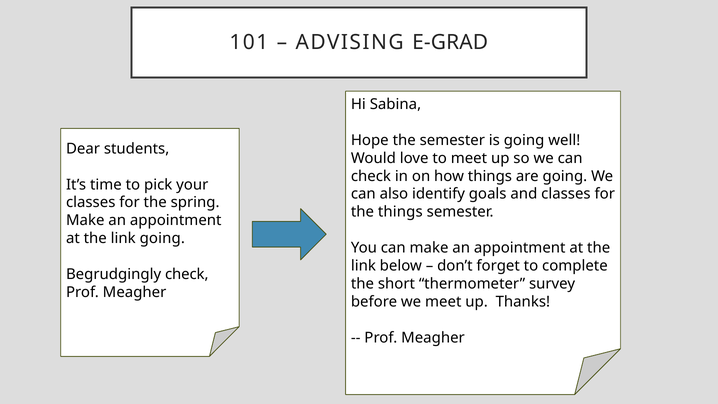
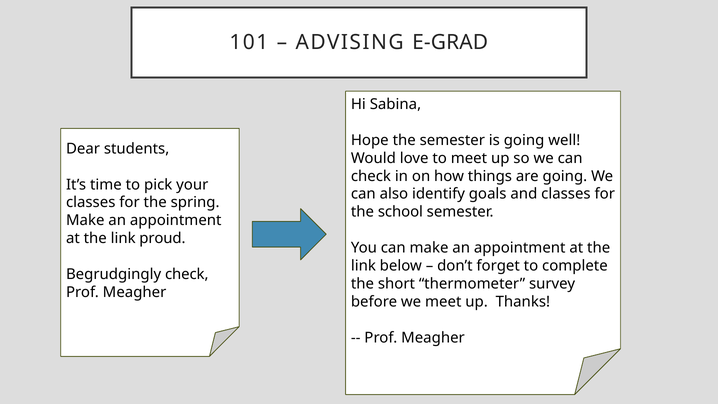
the things: things -> school (400, 212)
link going: going -> proud (162, 238)
